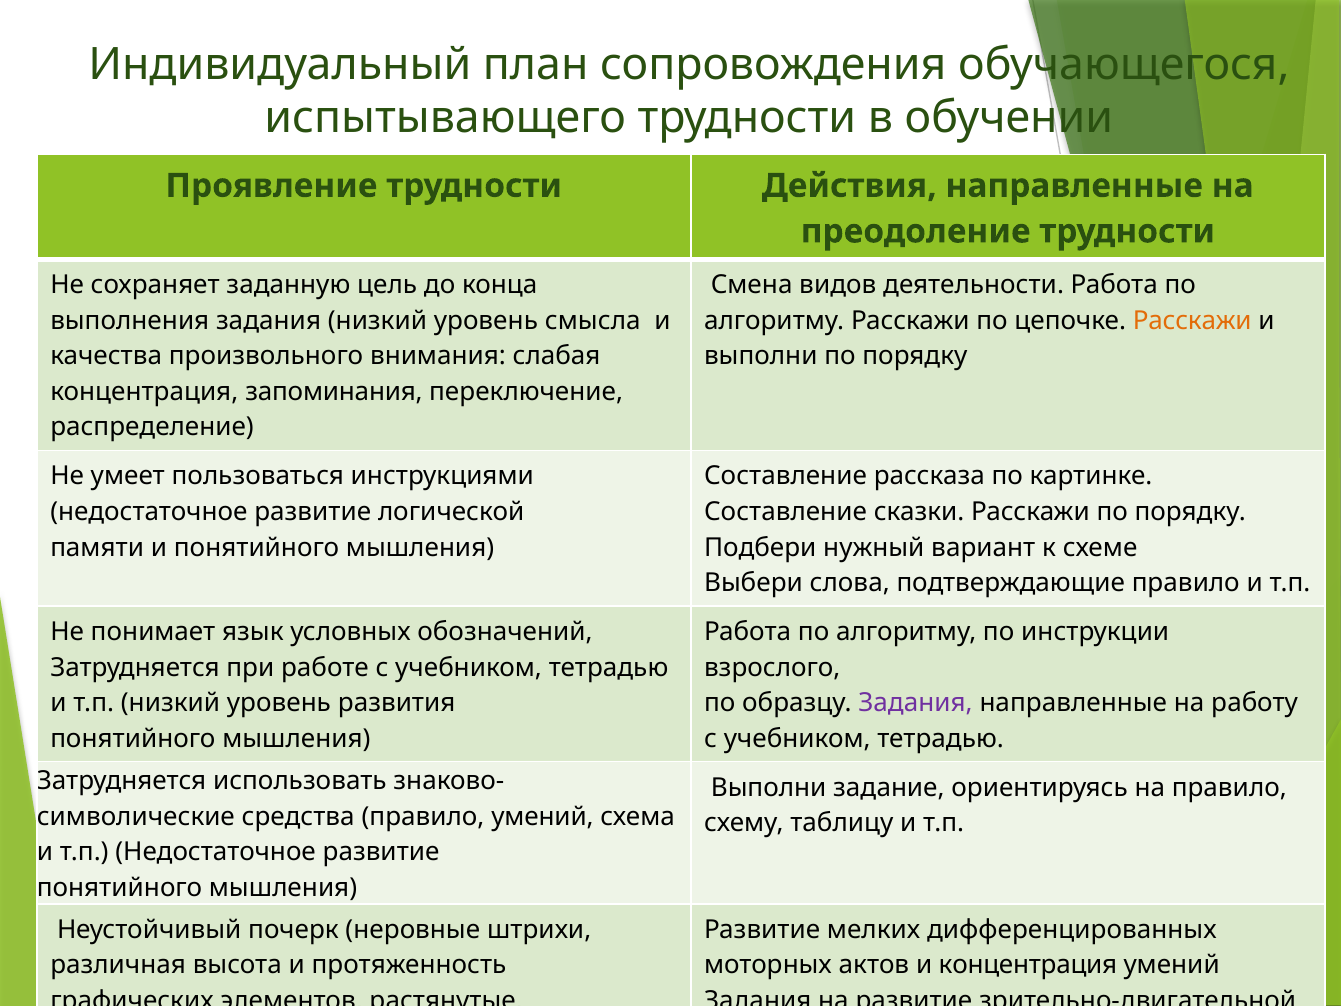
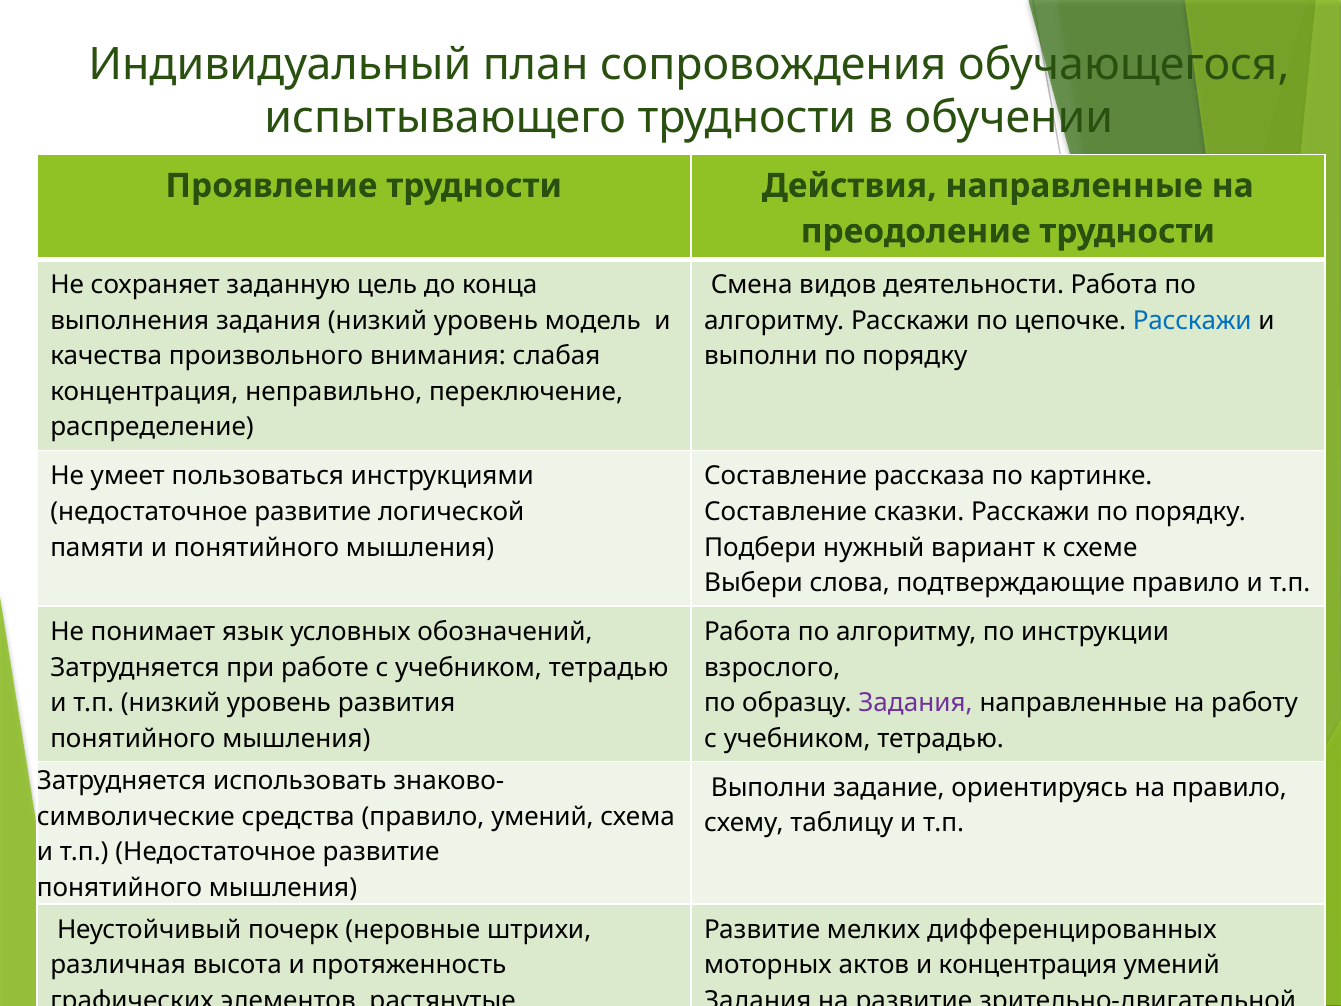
смысла: смысла -> модель (593, 321)
Расскажи colour: orange -> blue (1192, 321)
запоминания: запоминания -> неправильно (334, 392)
